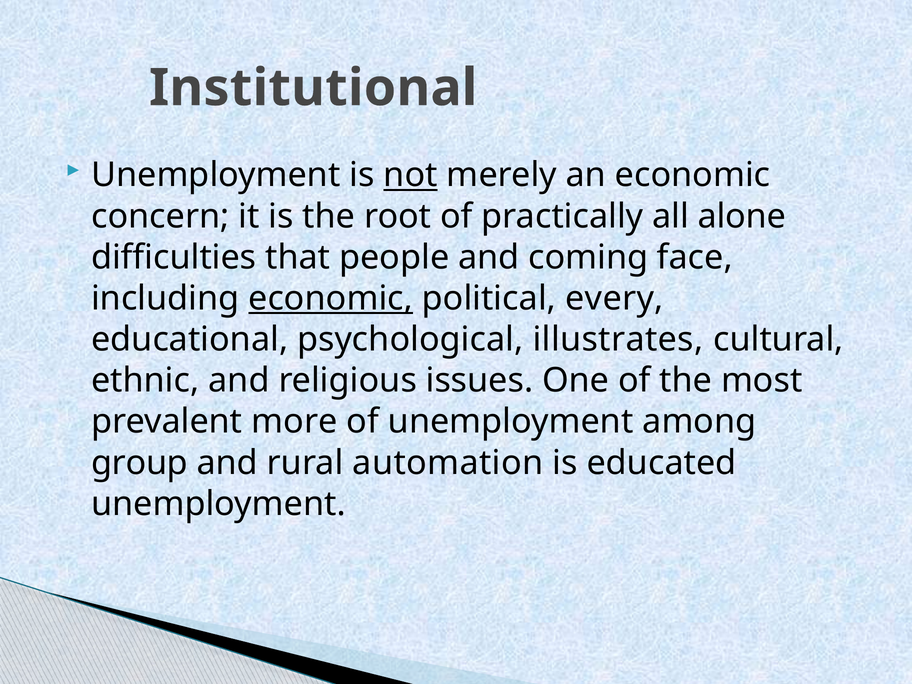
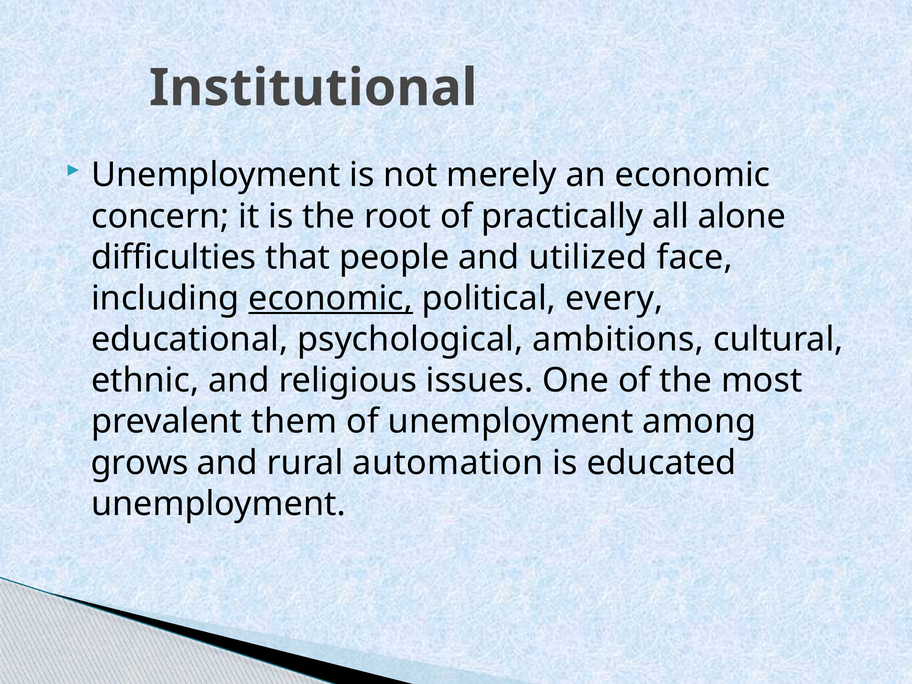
not underline: present -> none (411, 175)
coming: coming -> utilized (588, 257)
illustrates: illustrates -> ambitions (618, 340)
more: more -> them (294, 422)
group: group -> grows (140, 463)
